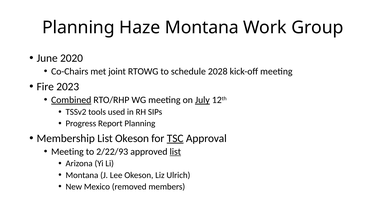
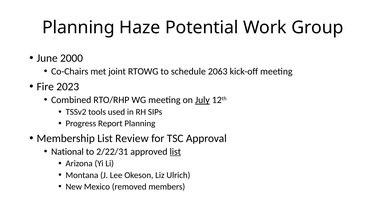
Haze Montana: Montana -> Potential (202, 27)
2020: 2020 -> 2000 (72, 58)
2028: 2028 -> 2063 (218, 71)
Combined underline: present -> none (71, 100)
List Okeson: Okeson -> Review (132, 138)
TSC underline: present -> none (175, 138)
Meeting: Meeting -> National (67, 152)
2/22/93: 2/22/93 -> 2/22/31 (112, 152)
